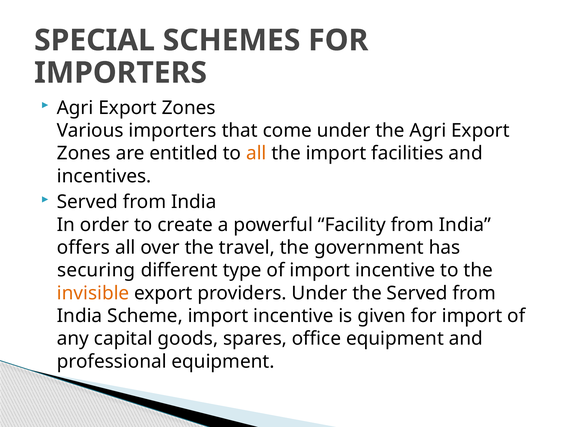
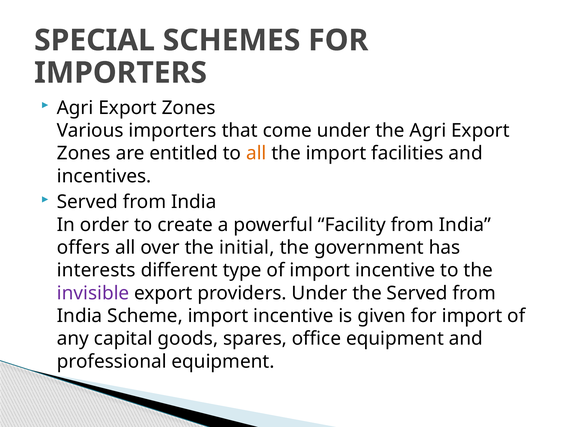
travel: travel -> initial (247, 248)
securing: securing -> interests (96, 271)
invisible colour: orange -> purple (93, 293)
